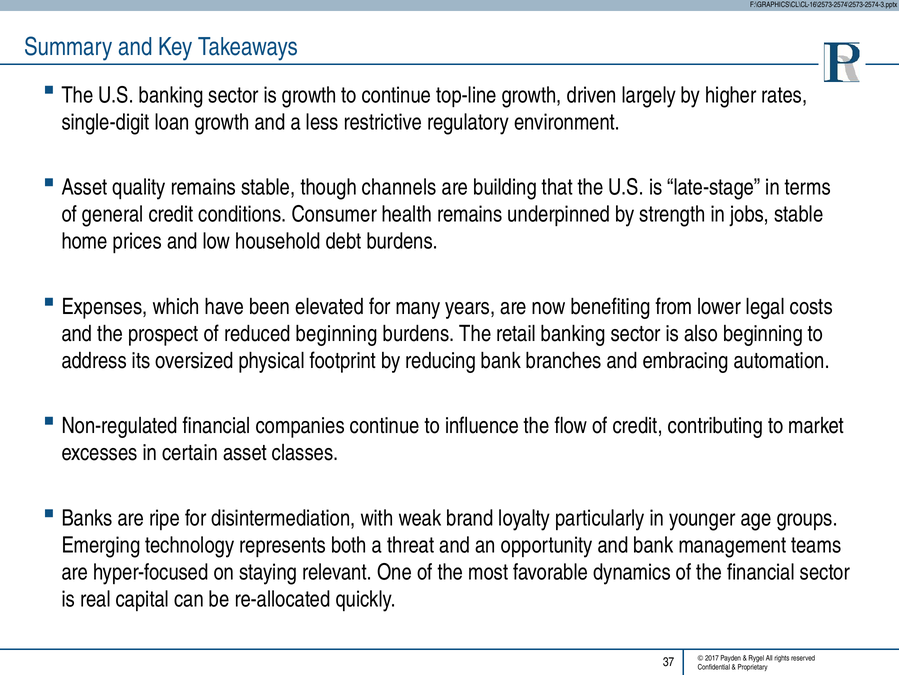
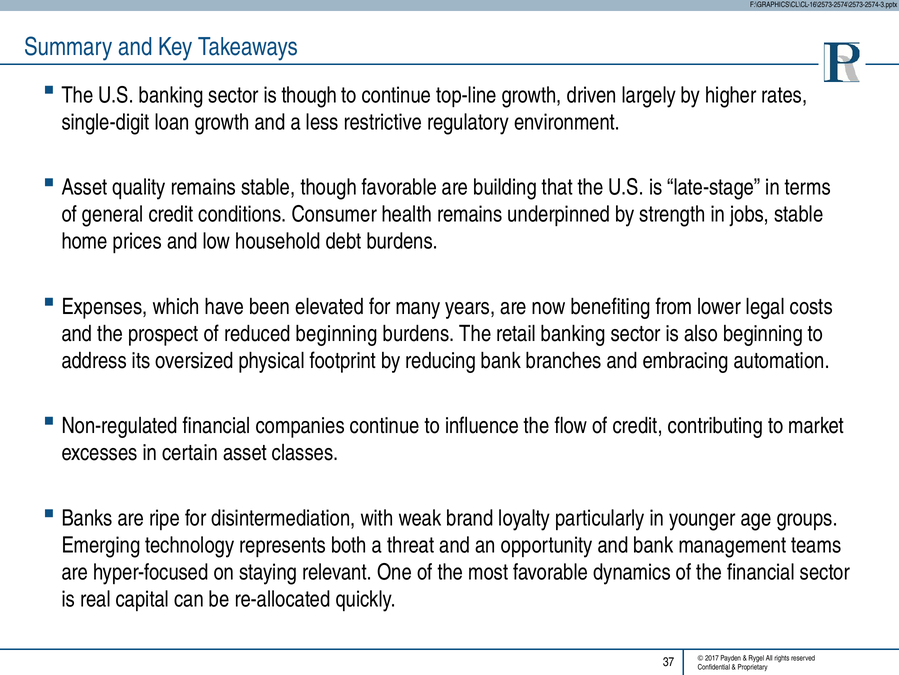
is growth: growth -> though (309, 95)
though channels: channels -> favorable (399, 187)
